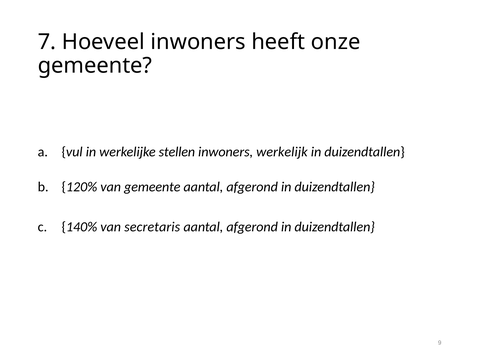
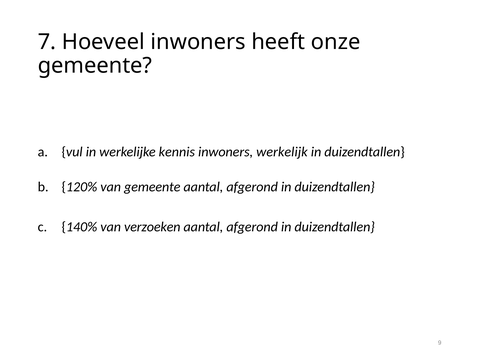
stellen: stellen -> kennis (177, 152)
secretaris: secretaris -> verzoeken (152, 227)
